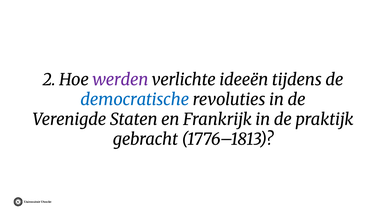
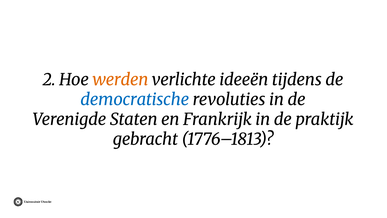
werden colour: purple -> orange (120, 80)
